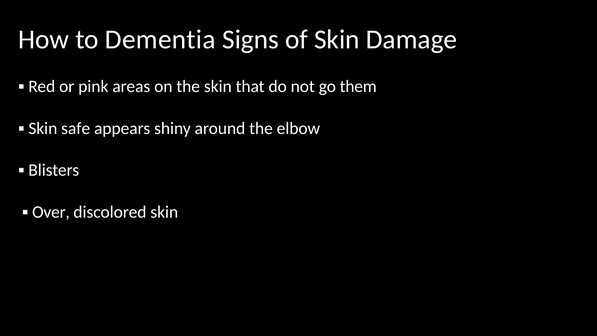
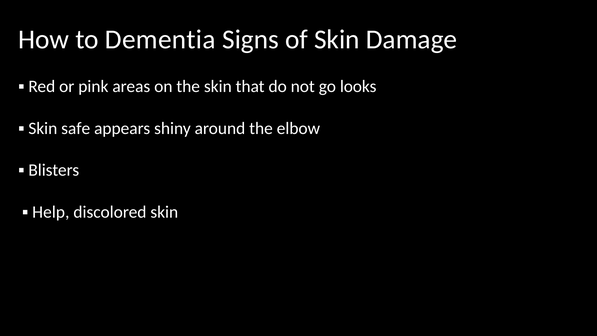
them: them -> looks (358, 87)
Over: Over -> Help (51, 212)
